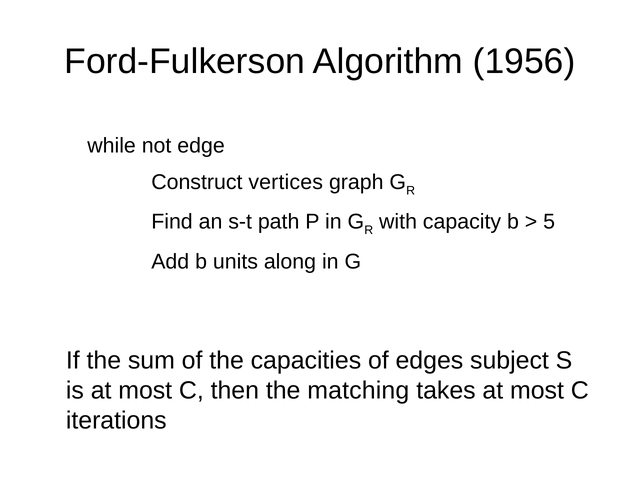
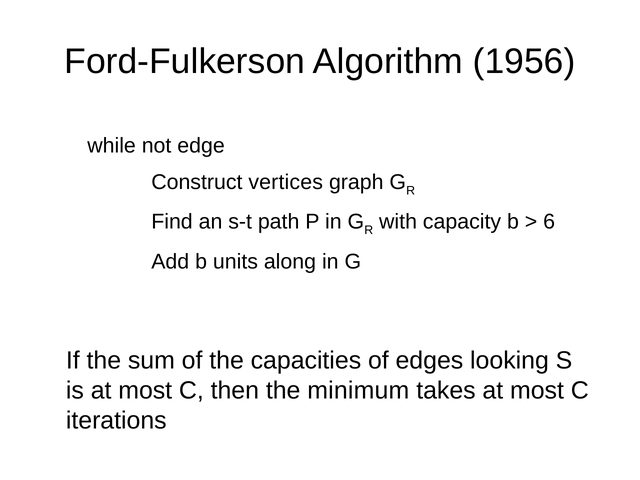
5: 5 -> 6 (549, 222)
subject: subject -> looking (509, 361)
matching: matching -> minimum (358, 391)
